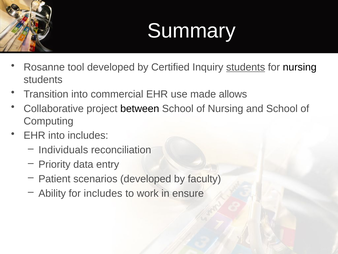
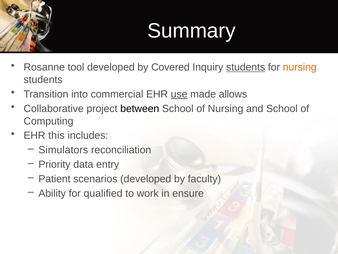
Certified: Certified -> Covered (170, 67)
nursing colour: black -> orange (300, 67)
use underline: none -> present (179, 94)
EHR into: into -> this (56, 135)
Individuals: Individuals -> Simulators (63, 150)
for includes: includes -> qualified (103, 193)
